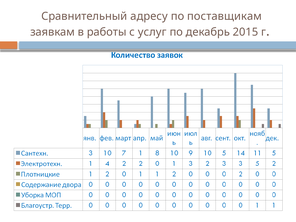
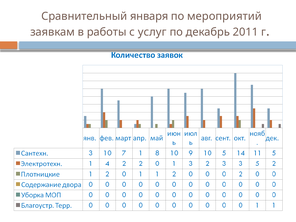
адресу: адресу -> января (149, 16)
поставщикам: поставщикам -> мероприятий (225, 16)
2015: 2015 -> 2011 (245, 32)
